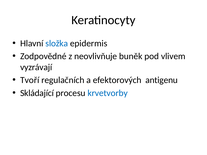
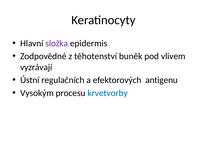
složka colour: blue -> purple (57, 43)
neovlivňuje: neovlivňuje -> těhotenství (96, 56)
Tvoří: Tvoří -> Ústní (30, 80)
Skládající: Skládající -> Vysokým (37, 93)
